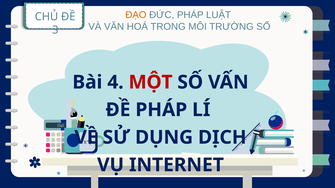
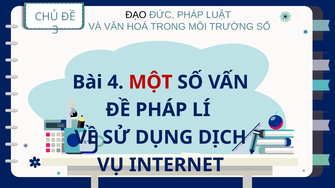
ĐẠO colour: orange -> black (136, 15)
